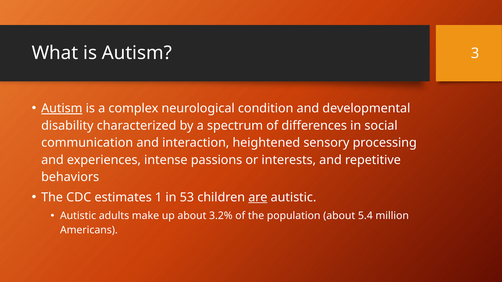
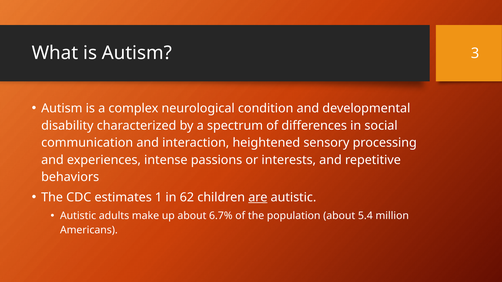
Autism underline: present -> none (62, 109)
53: 53 -> 62 (187, 198)
3.2%: 3.2% -> 6.7% (221, 216)
